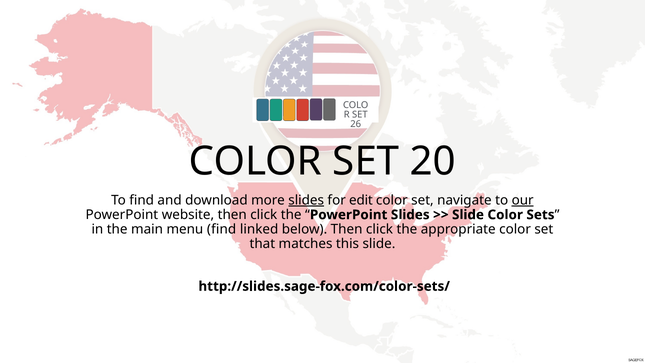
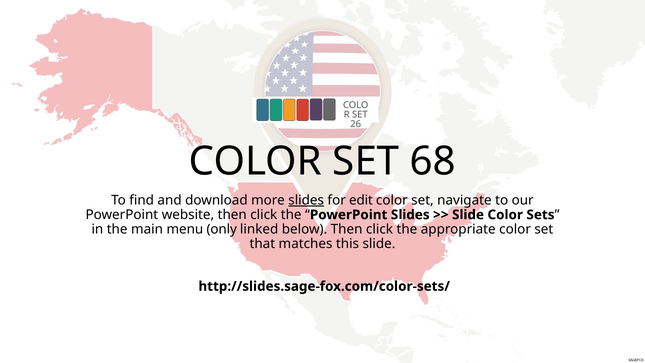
20: 20 -> 68 (433, 161)
our underline: present -> none (523, 200)
menu find: find -> only (222, 229)
